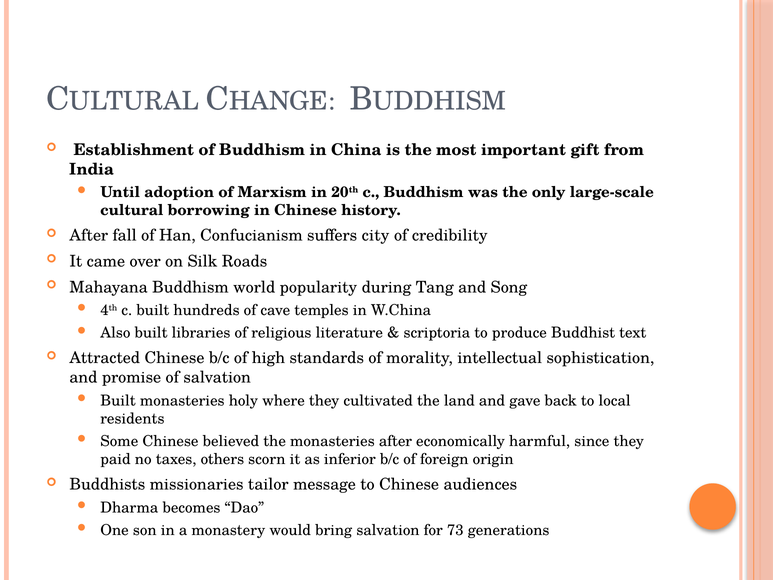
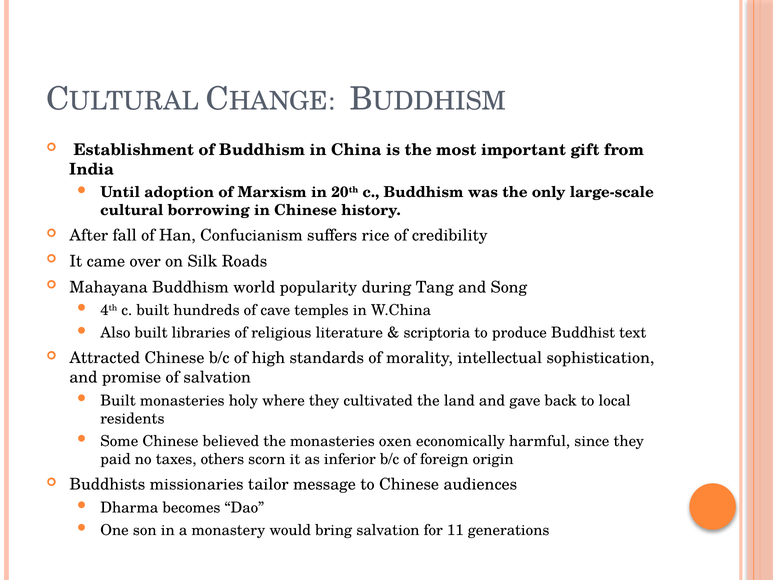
city: city -> rice (376, 236)
monasteries after: after -> oxen (395, 441)
73: 73 -> 11 (455, 530)
